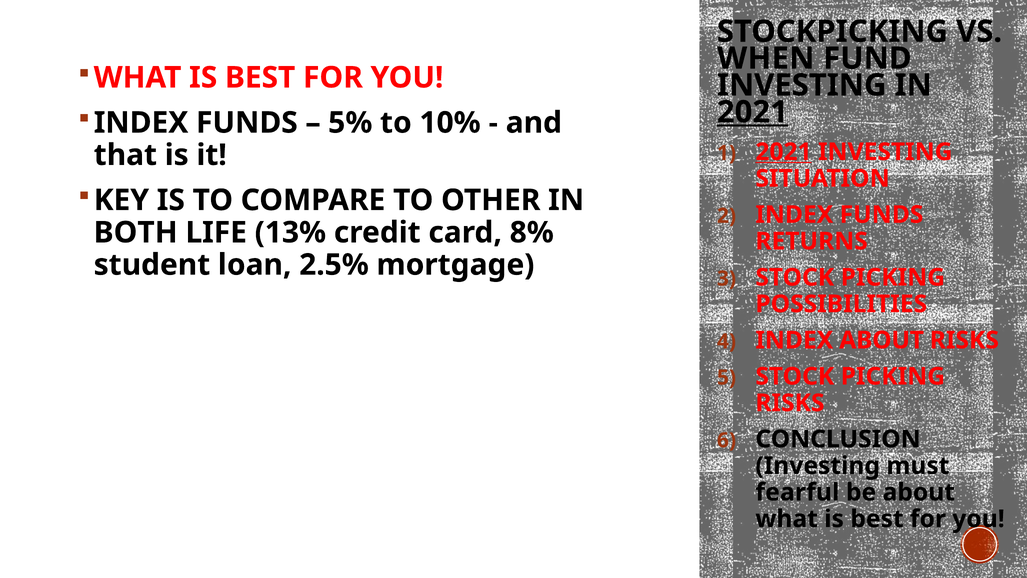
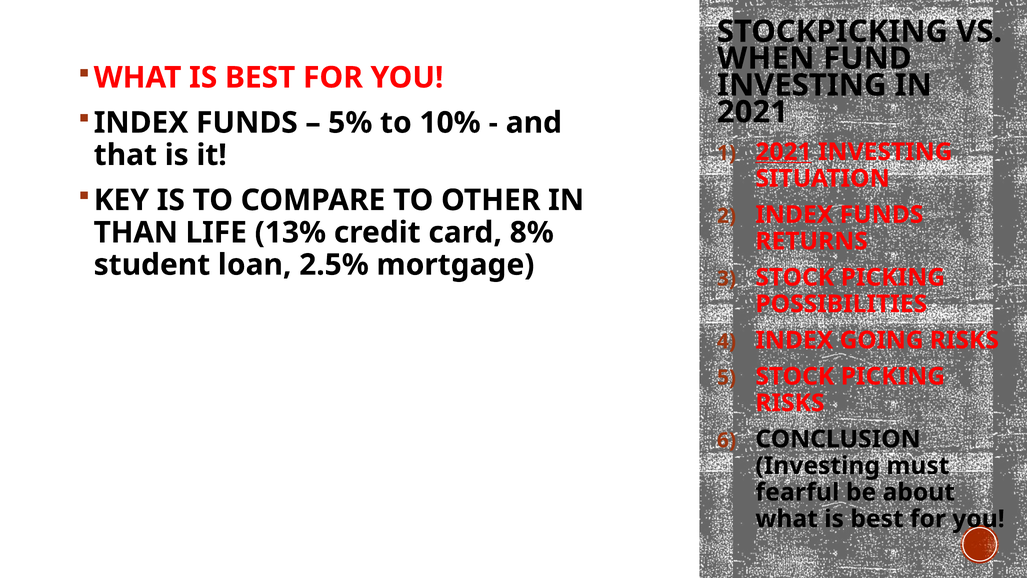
2021 underline: present -> none (752, 112)
BOTH: BOTH -> THAN (136, 232)
INDEX ABOUT: ABOUT -> GOING (882, 340)
